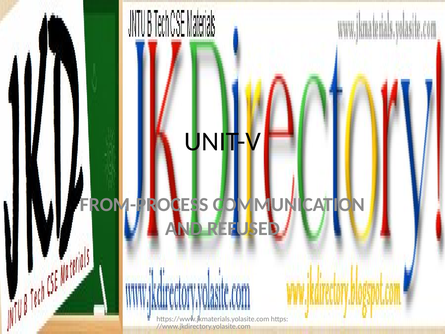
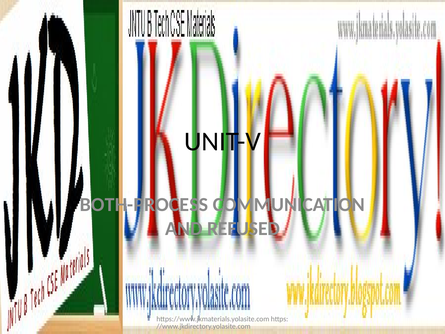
FROM-PROCESS: FROM-PROCESS -> BOTH-PROCESS (144, 205)
